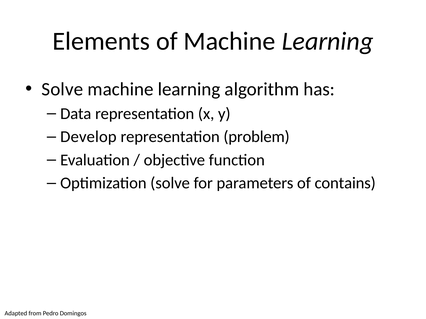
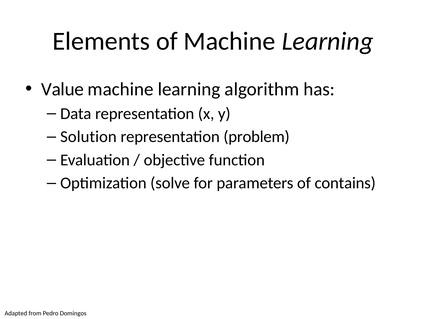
Solve: Solve -> Value (63, 89)
Develop: Develop -> Solution (88, 137)
